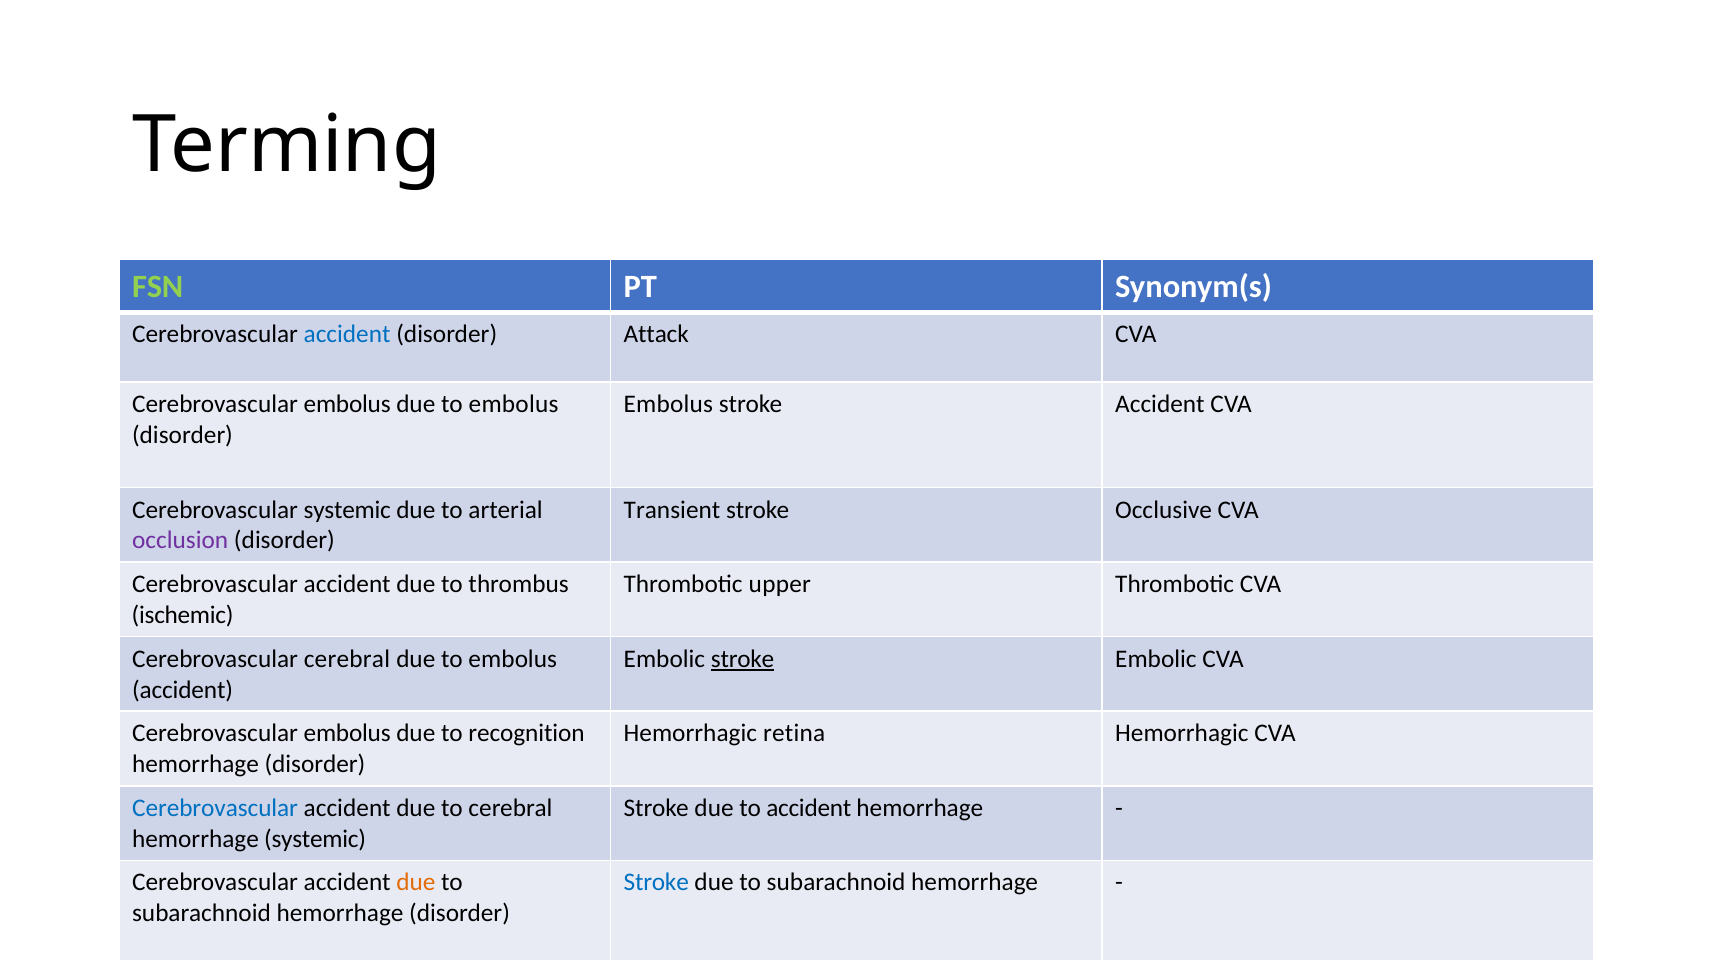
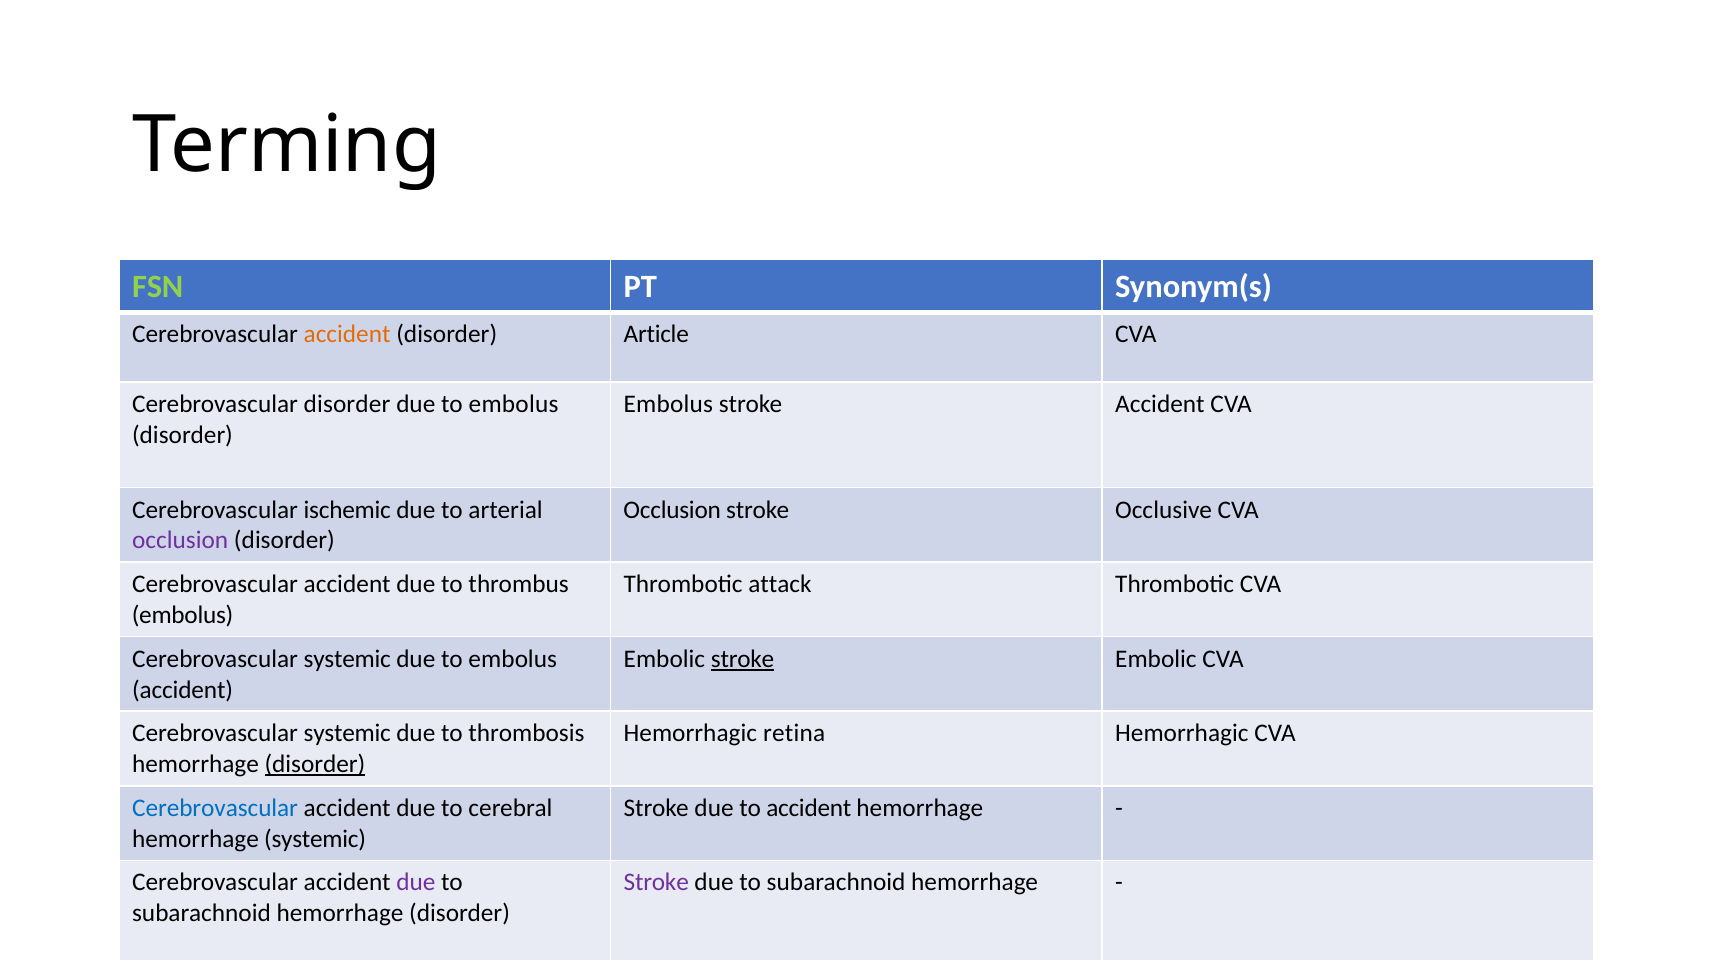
accident colour: blue -> orange (347, 334)
Attack: Attack -> Article (656, 334)
embolus: embolus -> disorder (347, 404)
Cerebrovascular systemic: systemic -> ischemic (347, 510)
Transient: Transient -> Occlusion (672, 510)
upper: upper -> attack (780, 584)
ischemic: ischemic -> embolus (183, 615)
cerebral: cerebral -> systemic (347, 659)
embolus: embolus -> systemic (347, 733)
recognition: recognition -> thrombosis (526, 733)
disorder underline: none -> present (315, 764)
due colour: orange -> purple (416, 882)
Stroke colour: blue -> purple (656, 882)
